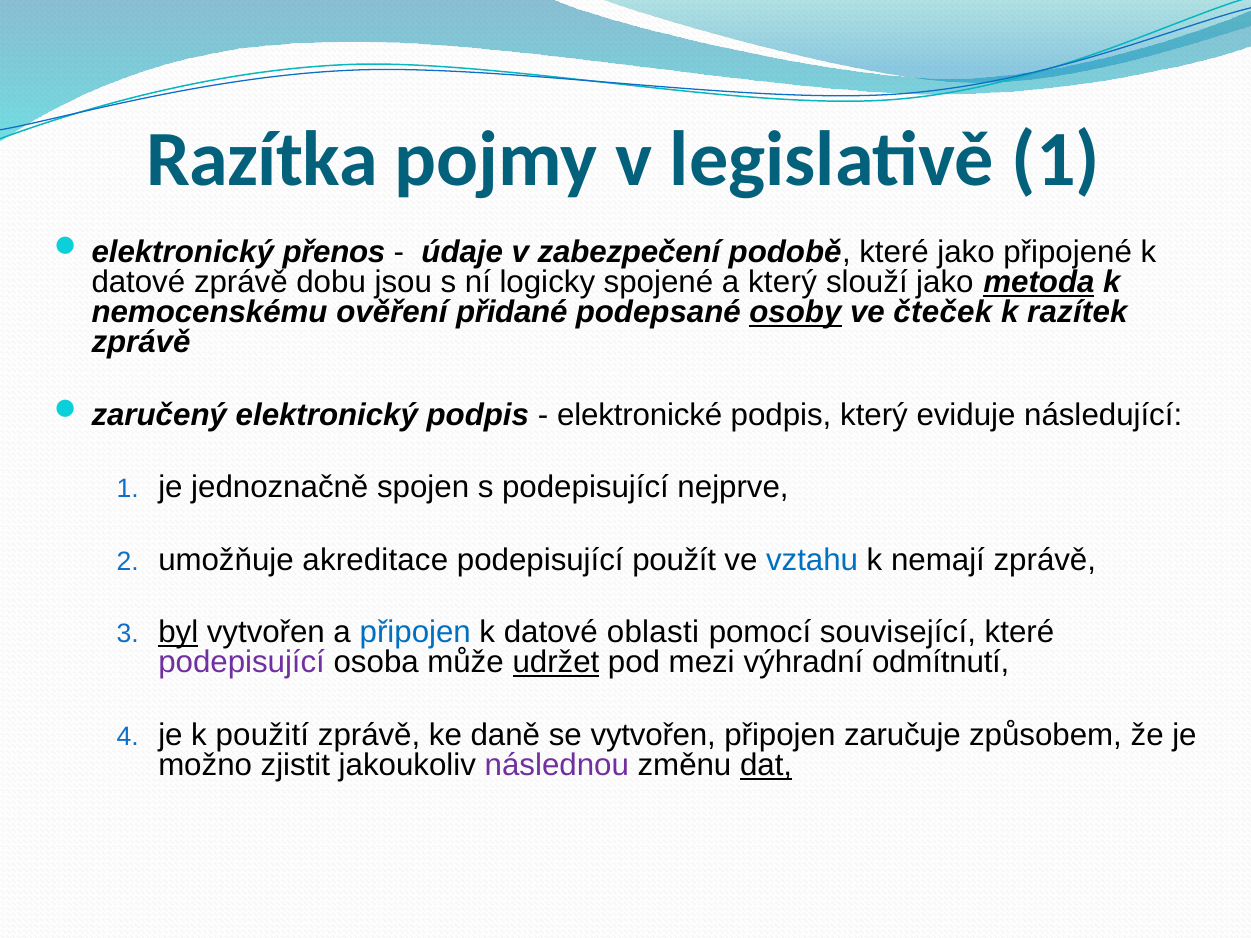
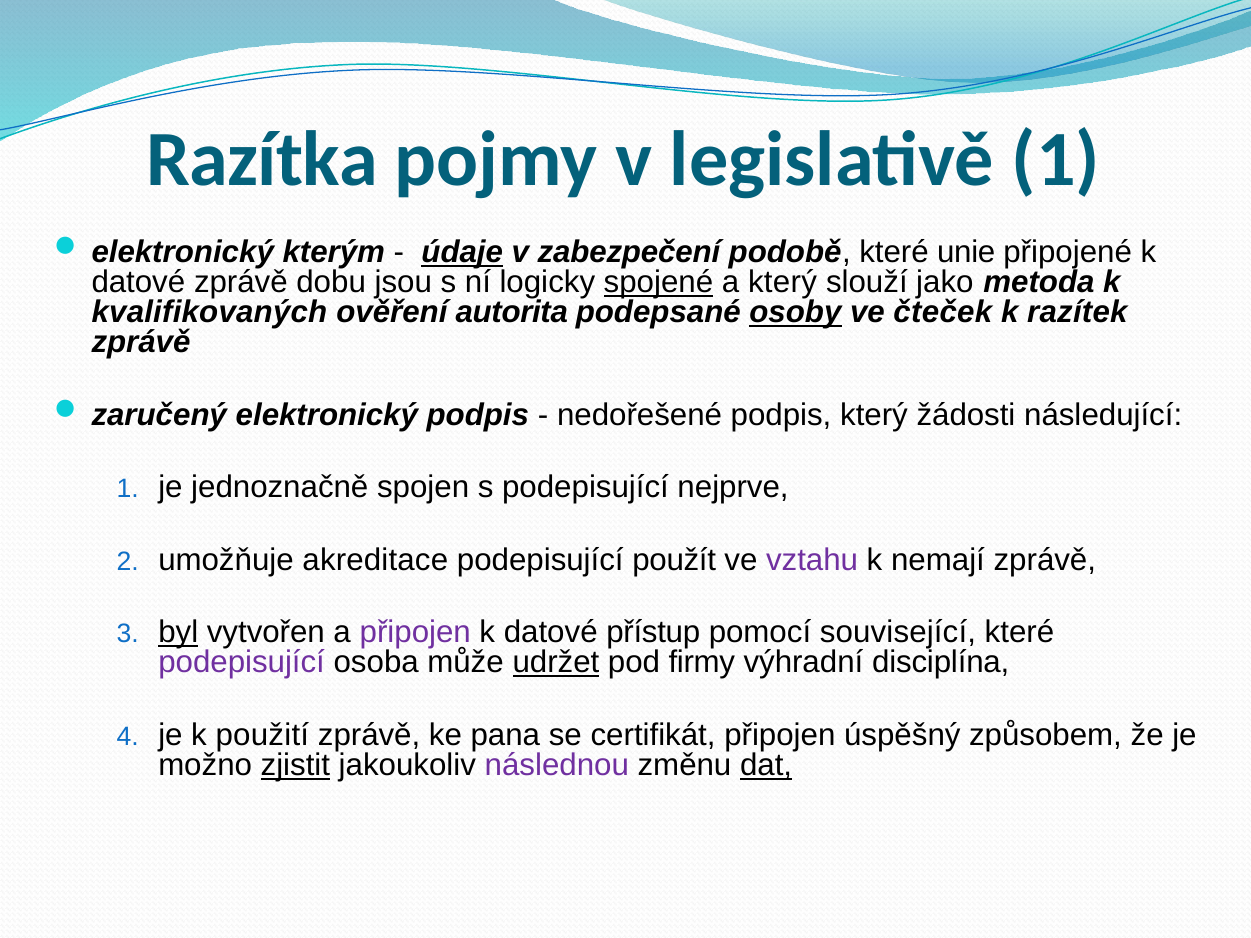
přenos: přenos -> kterým (334, 252)
údaje underline: none -> present (462, 252)
které jako: jako -> unie (966, 252)
spojené underline: none -> present (658, 283)
metoda underline: present -> none (1039, 283)
nemocenskému: nemocenskému -> kvalifikovaných (209, 313)
přidané: přidané -> autorita (512, 313)
elektronické: elektronické -> nedořešené (640, 415)
eviduje: eviduje -> žádosti (966, 415)
vztahu colour: blue -> purple (812, 560)
připojen colour: blue -> purple (415, 633)
oblasti: oblasti -> přístup (653, 633)
mezi: mezi -> firmy (702, 663)
odmítnutí: odmítnutí -> disciplína (941, 663)
daně: daně -> pana (505, 735)
se vytvořen: vytvořen -> certifikát (653, 735)
zaručuje: zaručuje -> úspěšný (902, 735)
zjistit underline: none -> present (295, 765)
